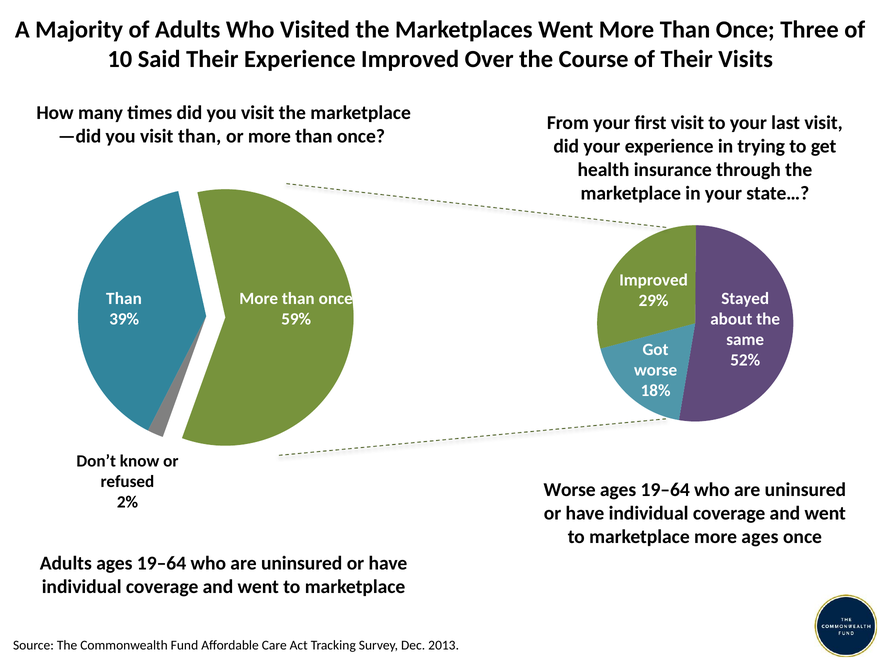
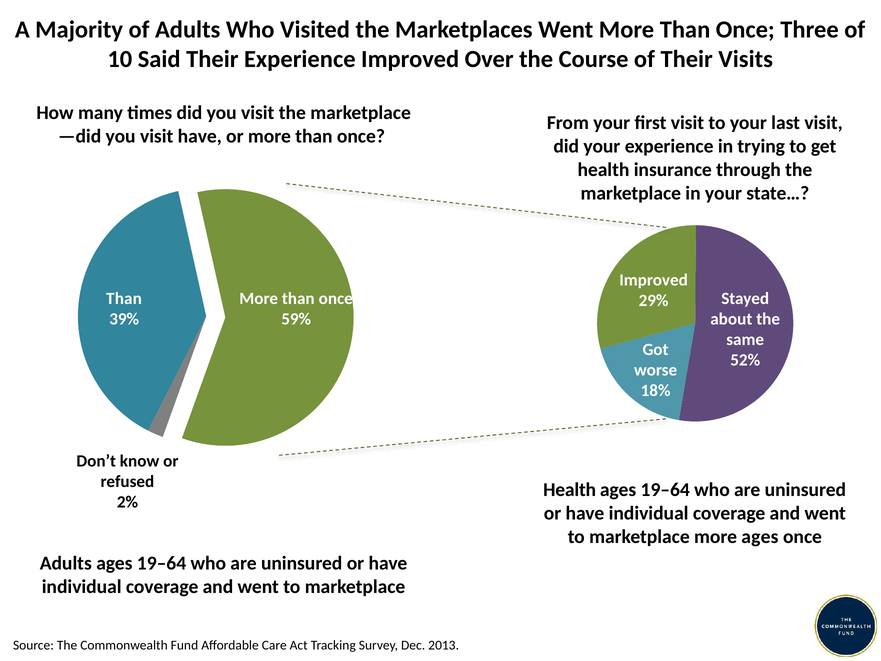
visit than: than -> have (200, 136)
Worse: Worse -> Health (570, 490)
